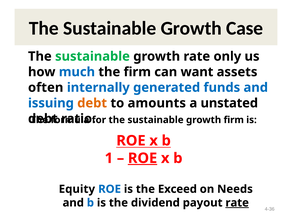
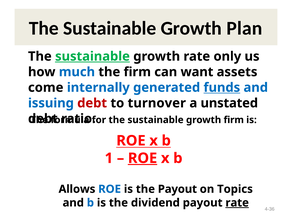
Case: Case -> Plan (244, 28)
sustainable underline: none -> present (92, 56)
often: often -> come (46, 88)
funds underline: none -> present (222, 88)
debt colour: orange -> red (92, 103)
amounts: amounts -> turnover (157, 103)
Equity: Equity -> Allows (77, 189)
the Exceed: Exceed -> Payout (177, 189)
Needs: Needs -> Topics (235, 189)
